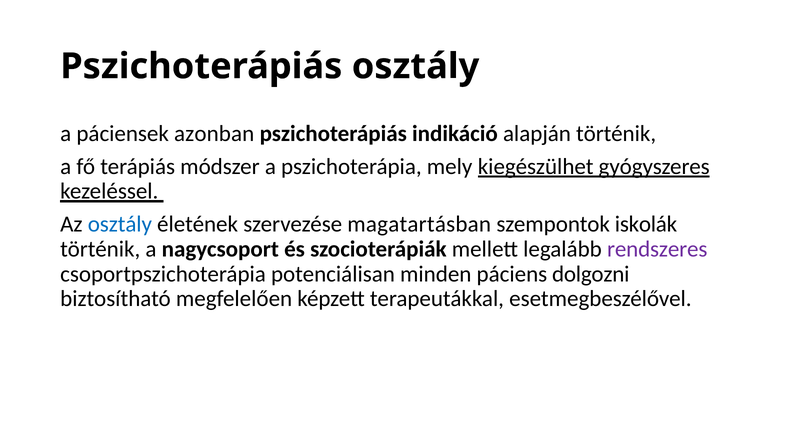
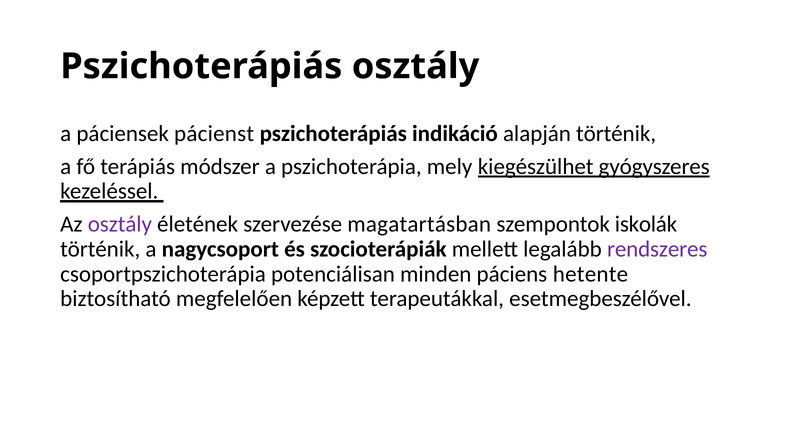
azonban: azonban -> pácienst (214, 134)
osztály colour: blue -> purple (120, 225)
dolgozni: dolgozni -> hetente (591, 274)
